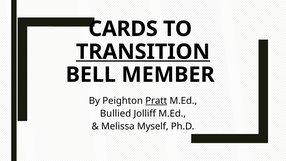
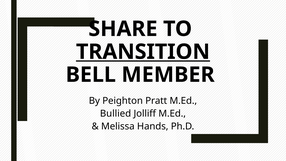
CARDS: CARDS -> SHARE (123, 29)
Pratt underline: present -> none (156, 101)
Myself: Myself -> Hands (153, 126)
